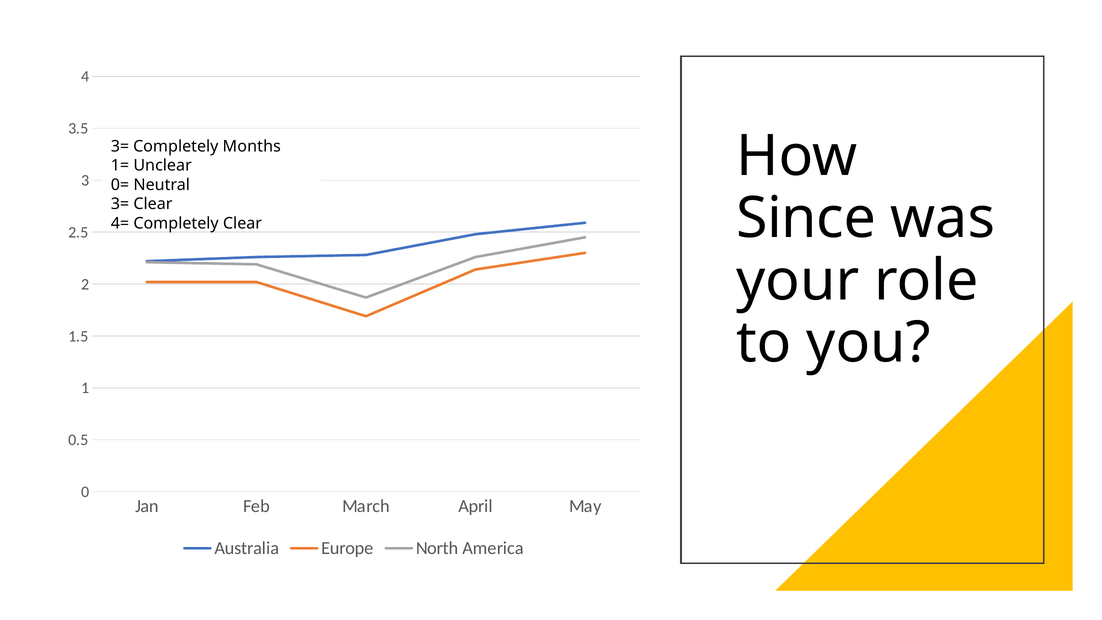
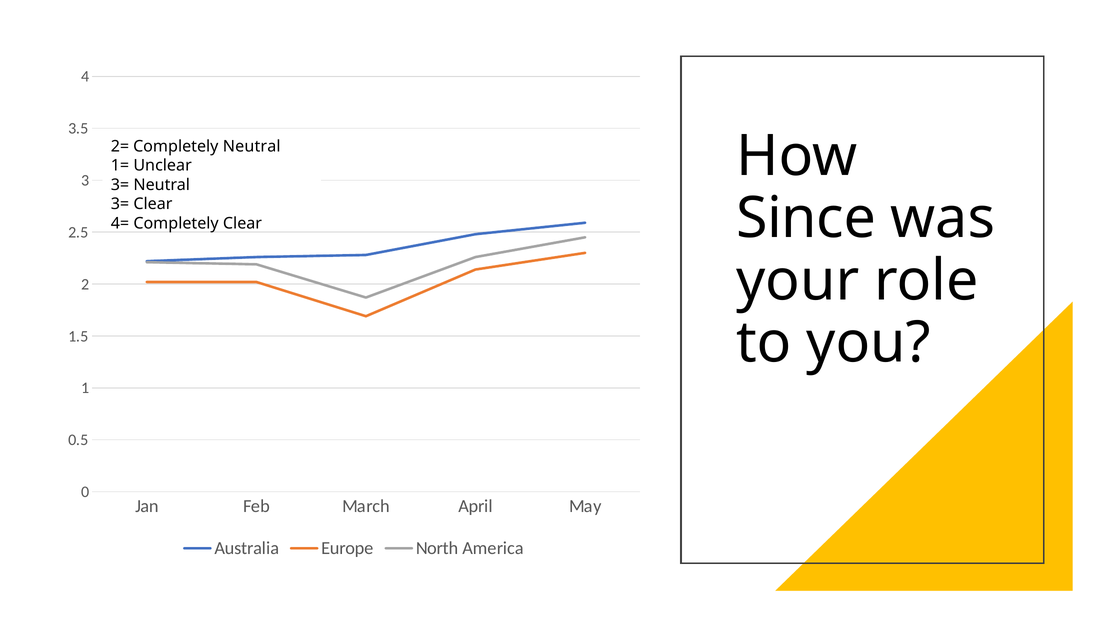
3=: 3= -> 2= (120, 146)
Completely Months: Months -> Neutral (252, 146)
0=: 0= -> 3= (120, 185)
